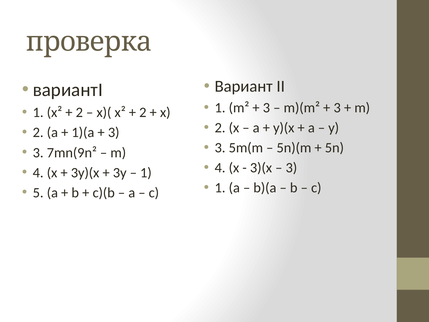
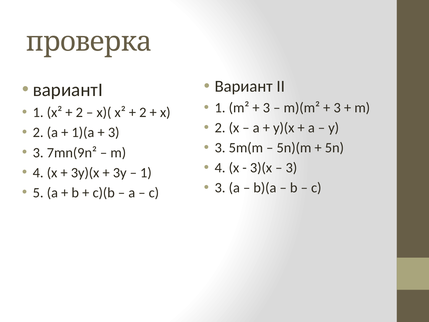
1: 1 -> 3 (220, 188)
